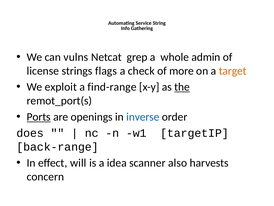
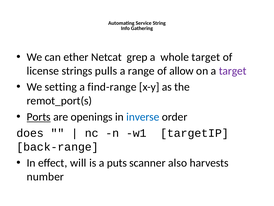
vulns: vulns -> ether (76, 57)
whole admin: admin -> target (206, 57)
flags: flags -> pulls (106, 71)
check: check -> range (141, 71)
more: more -> allow (182, 71)
target colour: orange -> purple (233, 71)
exploit: exploit -> setting (61, 87)
the underline: present -> none (182, 87)
idea: idea -> puts (117, 163)
concern: concern -> number (45, 176)
